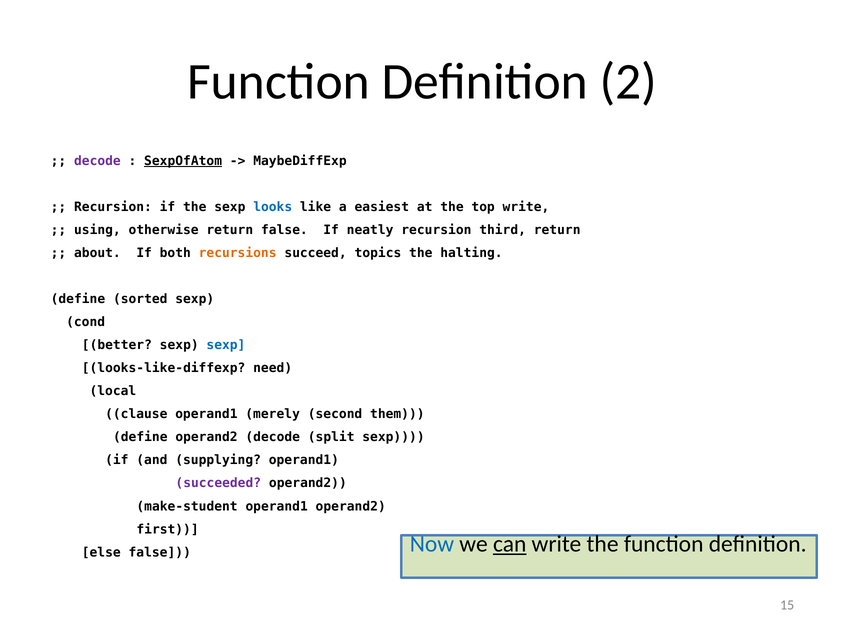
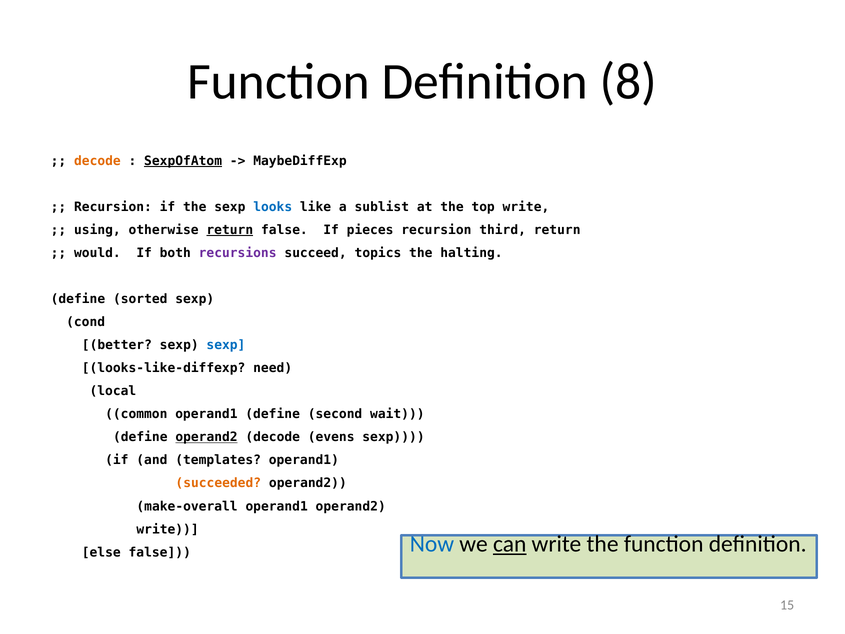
2: 2 -> 8 (628, 82)
decode colour: purple -> orange (97, 161)
easiest: easiest -> sublist (382, 207)
return underline: none -> present (230, 230)
neatly: neatly -> pieces (370, 230)
about: about -> would (97, 253)
recursions colour: orange -> purple (238, 253)
clause: clause -> common (136, 414)
operand1 merely: merely -> define (273, 414)
them: them -> wait (397, 414)
operand2 underline: none -> present (207, 437)
split: split -> evens (331, 437)
supplying: supplying -> templates (218, 460)
succeeded colour: purple -> orange (218, 483)
make-student: make-student -> make-overall (187, 506)
first: first -> write (168, 529)
